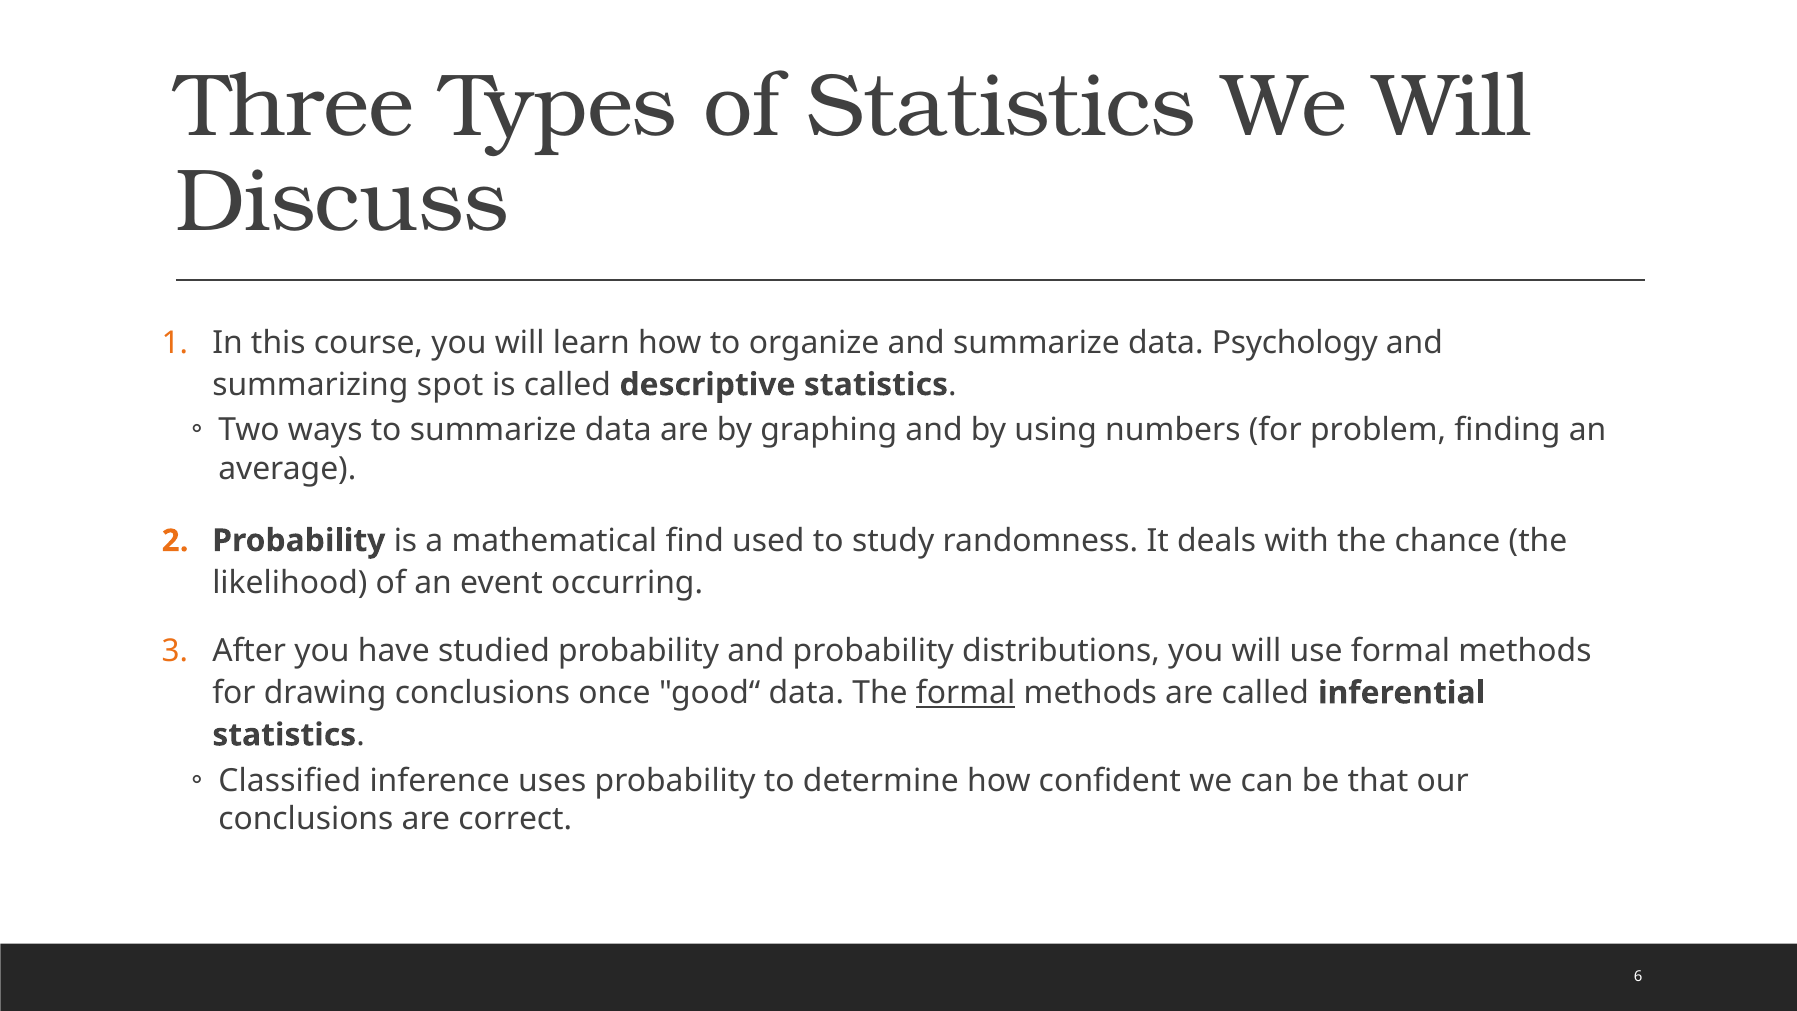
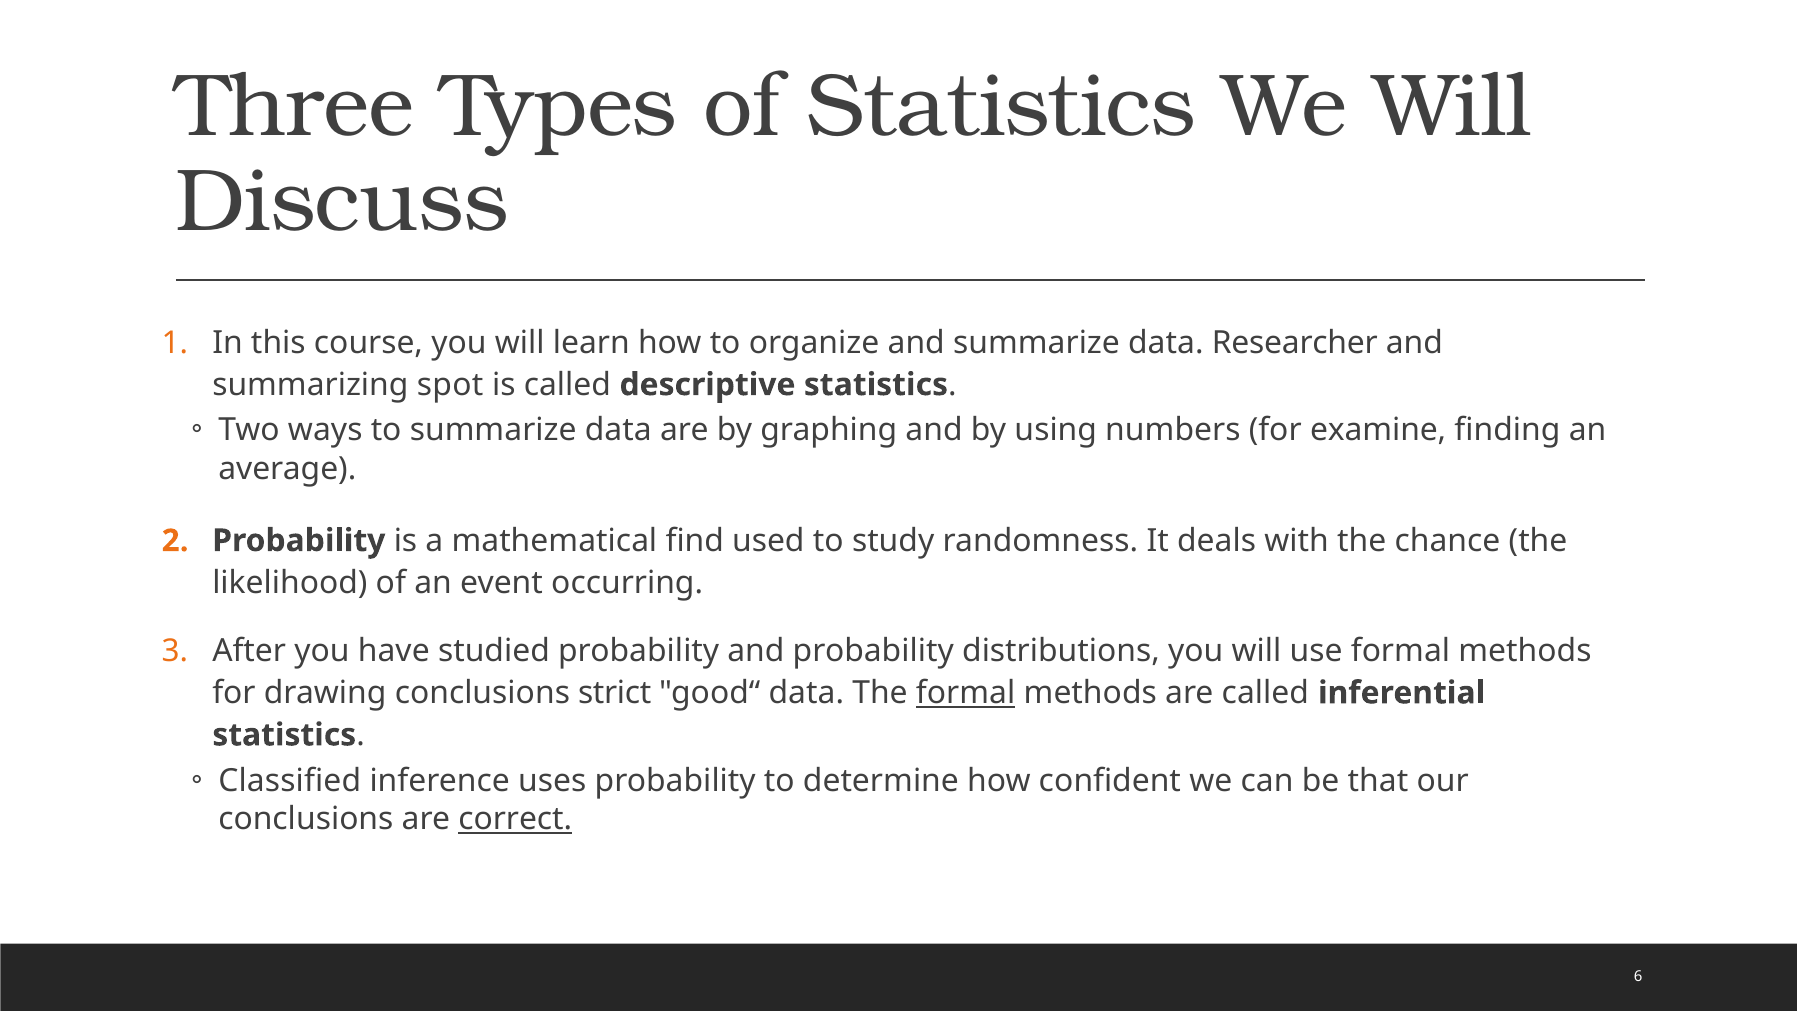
Psychology: Psychology -> Researcher (1295, 343)
problem: problem -> examine (1378, 430)
once: once -> strict (615, 693)
correct underline: none -> present (515, 819)
